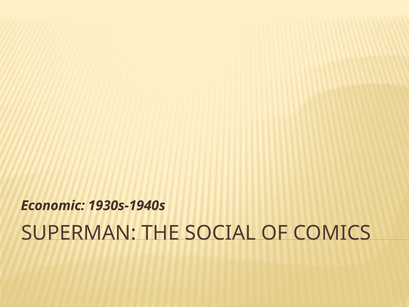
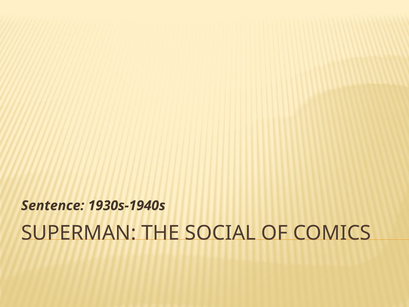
Economic: Economic -> Sentence (53, 205)
